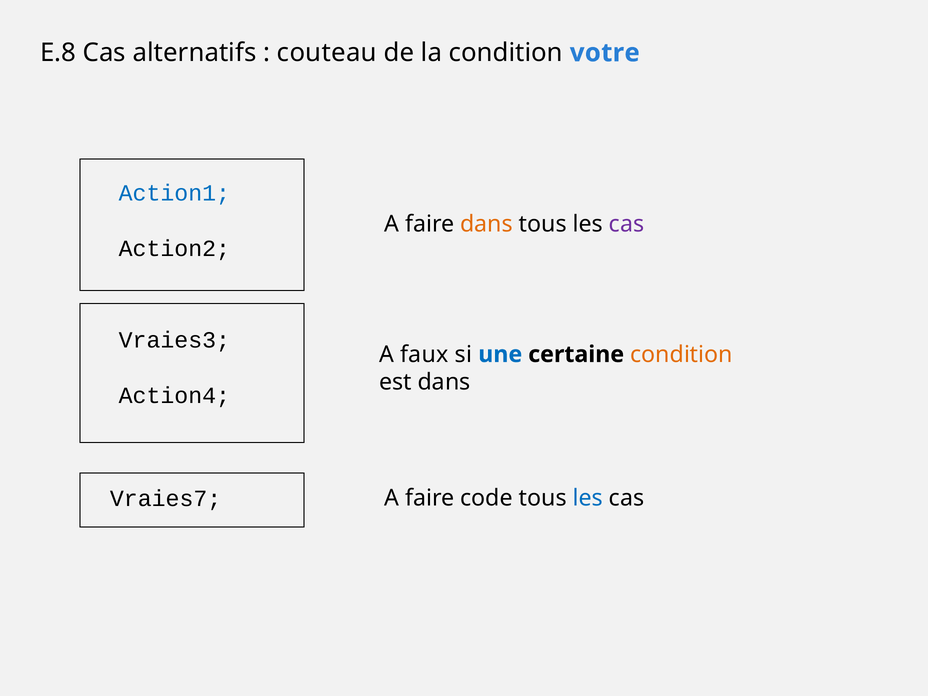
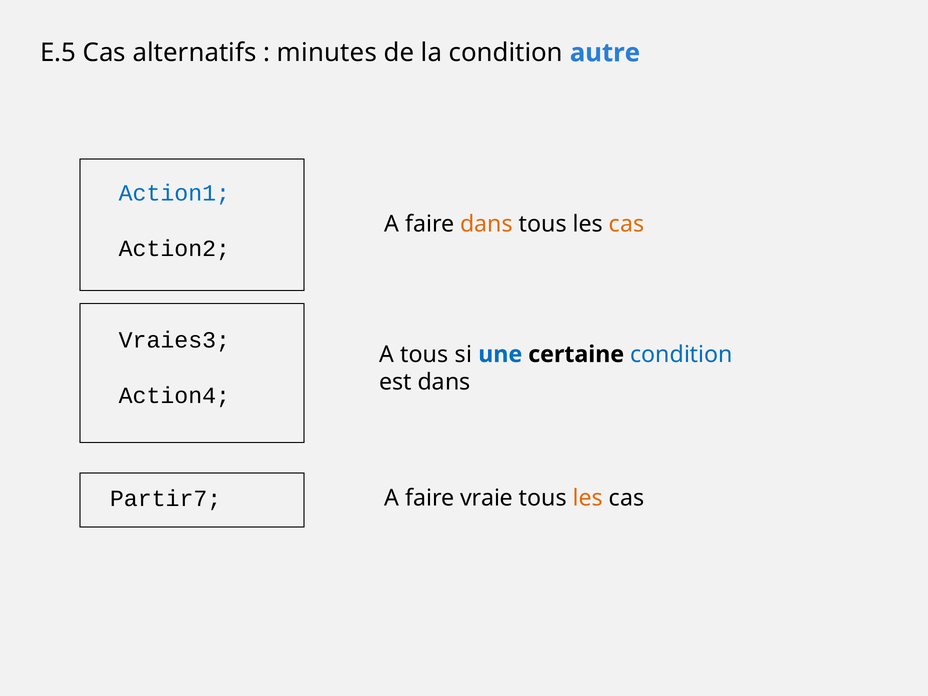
E.8: E.8 -> E.5 (58, 53)
couteau: couteau -> minutes (327, 53)
votre: votre -> autre (605, 53)
cas colour: purple -> orange (627, 224)
A faux: faux -> tous (424, 354)
condition colour: orange -> blue (681, 354)
Vraies7: Vraies7 -> Partir7 (166, 498)
code: code -> vraie (487, 498)
les colour: blue -> orange (588, 498)
